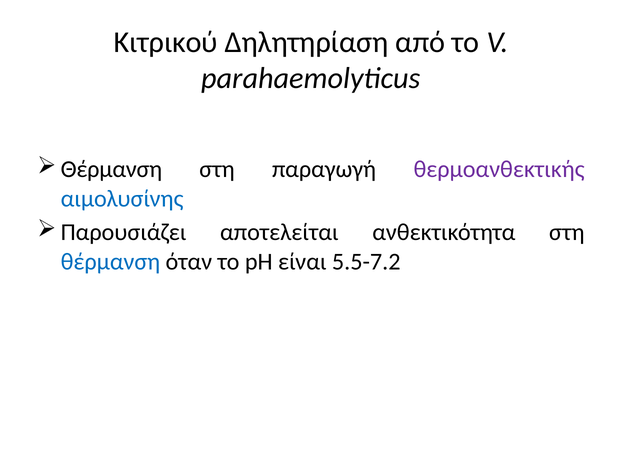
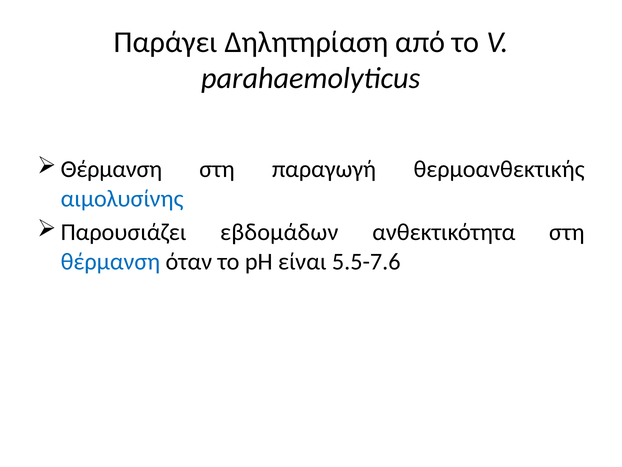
Κιτρικού: Κιτρικού -> Παράγει (166, 42)
θερμοανθεκτικής colour: purple -> black (499, 169)
αποτελείται: αποτελείται -> εβδομάδων (279, 232)
5.5-7.2: 5.5-7.2 -> 5.5-7.6 (366, 261)
